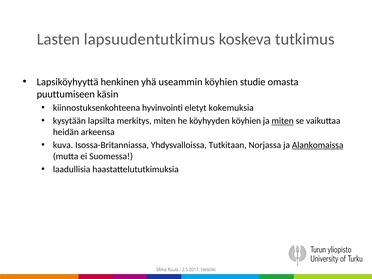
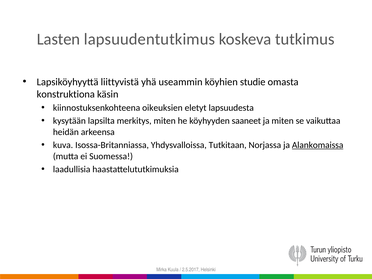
henkinen: henkinen -> liittyvistä (120, 82)
puuttumiseen: puuttumiseen -> konstruktiona (66, 94)
hyvinvointi: hyvinvointi -> oikeuksien (162, 108)
kokemuksia: kokemuksia -> lapsuudesta (231, 108)
köyhyyden köyhien: köyhien -> saaneet (246, 121)
miten underline: present -> none (283, 121)
